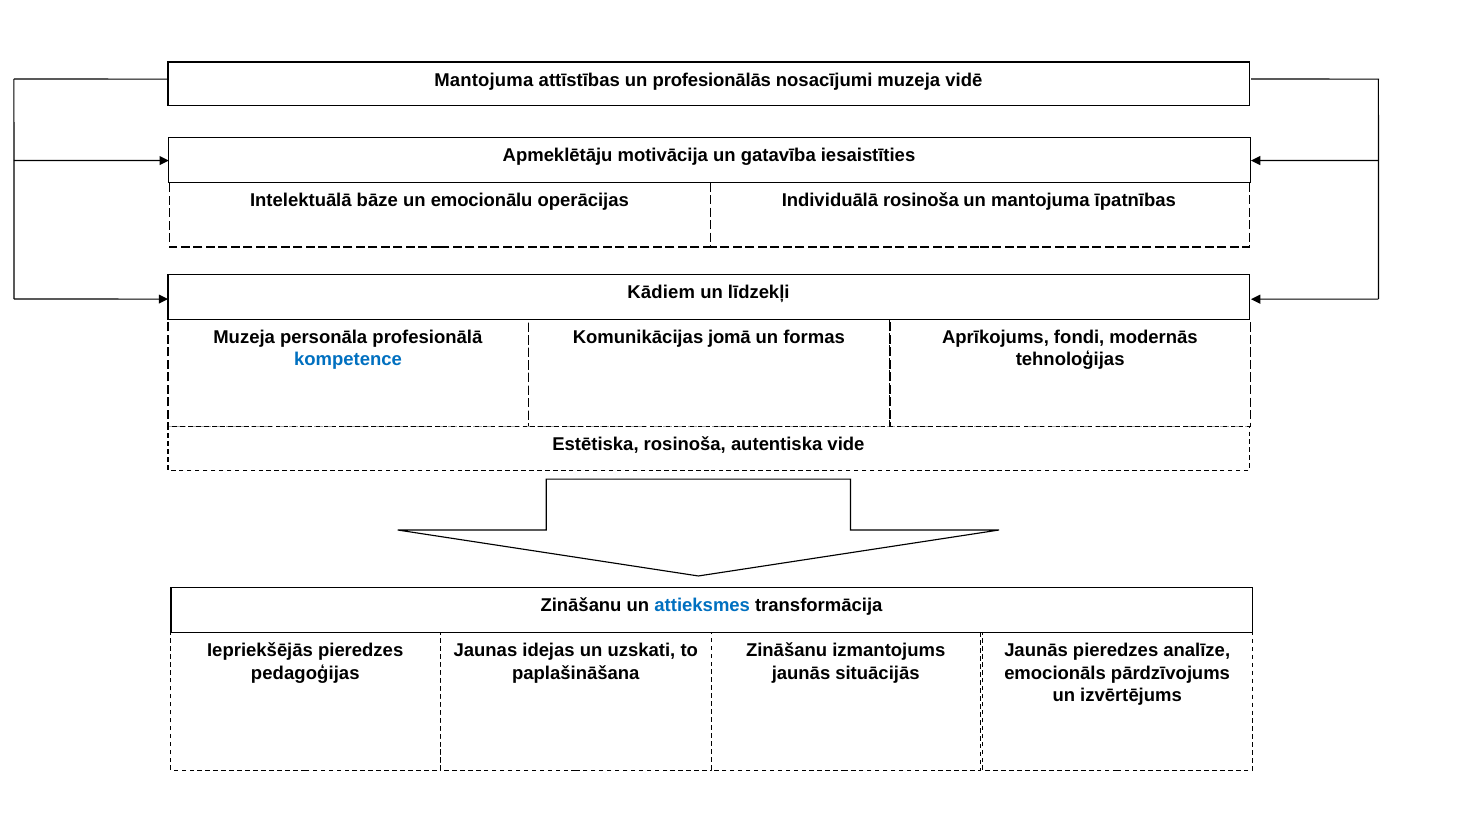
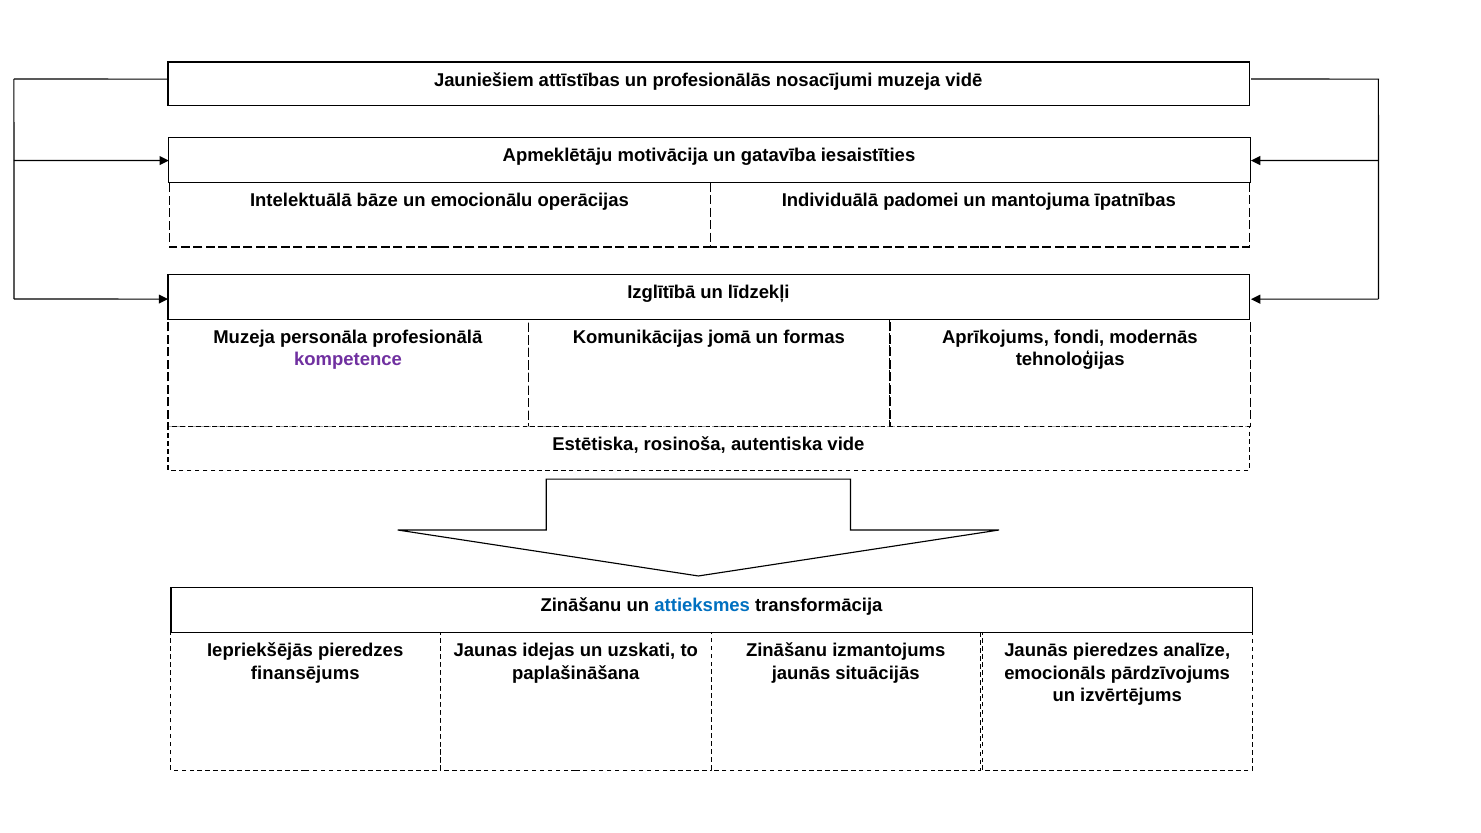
Mantojuma: Mantojuma -> Jauniešiem (484, 80)
Individuālā rosinoša: rosinoša -> padomei (921, 201)
Kādiem: Kādiem -> Izglītībā (661, 293)
kompetence colour: blue -> purple (348, 360)
pedagoģijas: pedagoģijas -> finansējums (305, 673)
